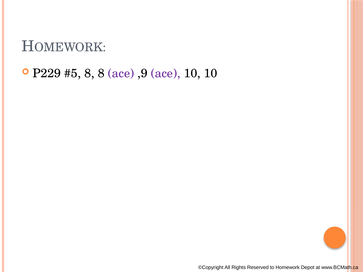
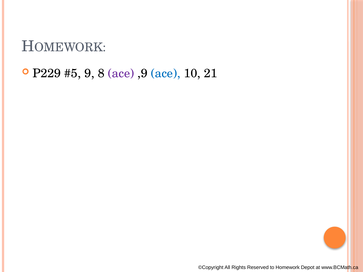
8: 8 -> 9 (89, 73)
ace colour: purple -> blue (166, 73)
10 10: 10 -> 21 (211, 73)
